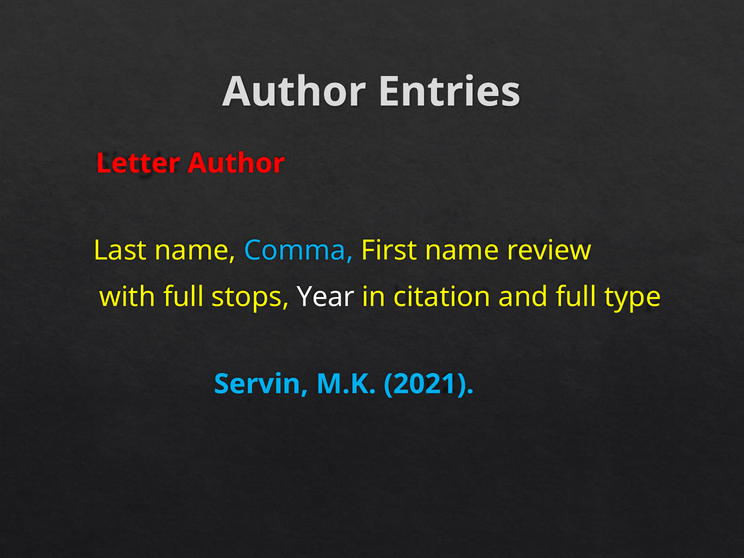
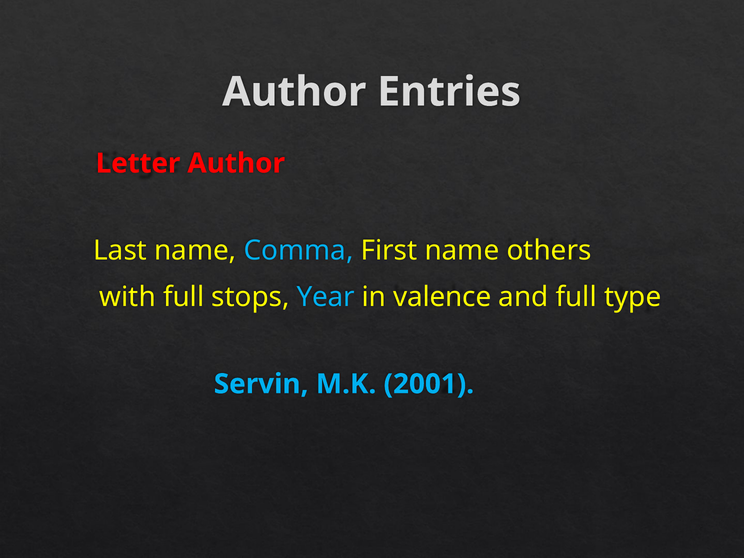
review: review -> others (549, 250)
Year colour: white -> light blue (326, 297)
citation: citation -> valence (442, 297)
2021: 2021 -> 2001 (429, 384)
